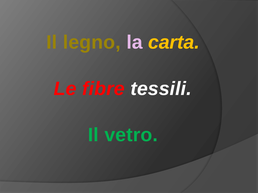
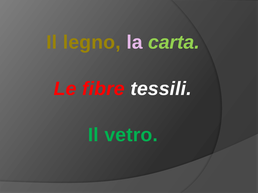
carta colour: yellow -> light green (174, 42)
